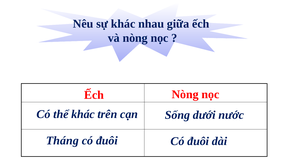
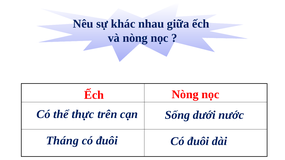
thể khác: khác -> thực (83, 114)
